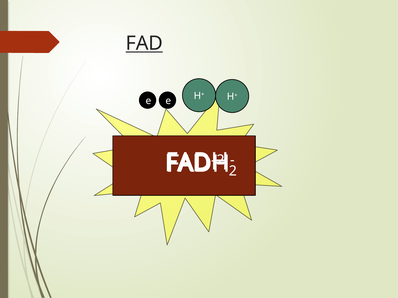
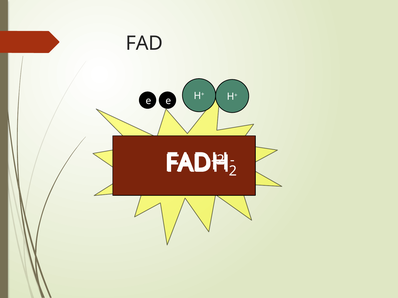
FAD underline: present -> none (144, 44)
